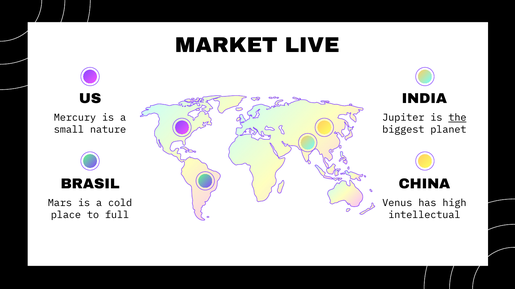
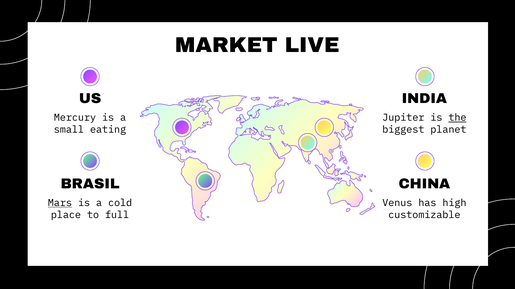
nature: nature -> eating (108, 130)
Mars underline: none -> present (60, 203)
intellectual: intellectual -> customizable (424, 215)
